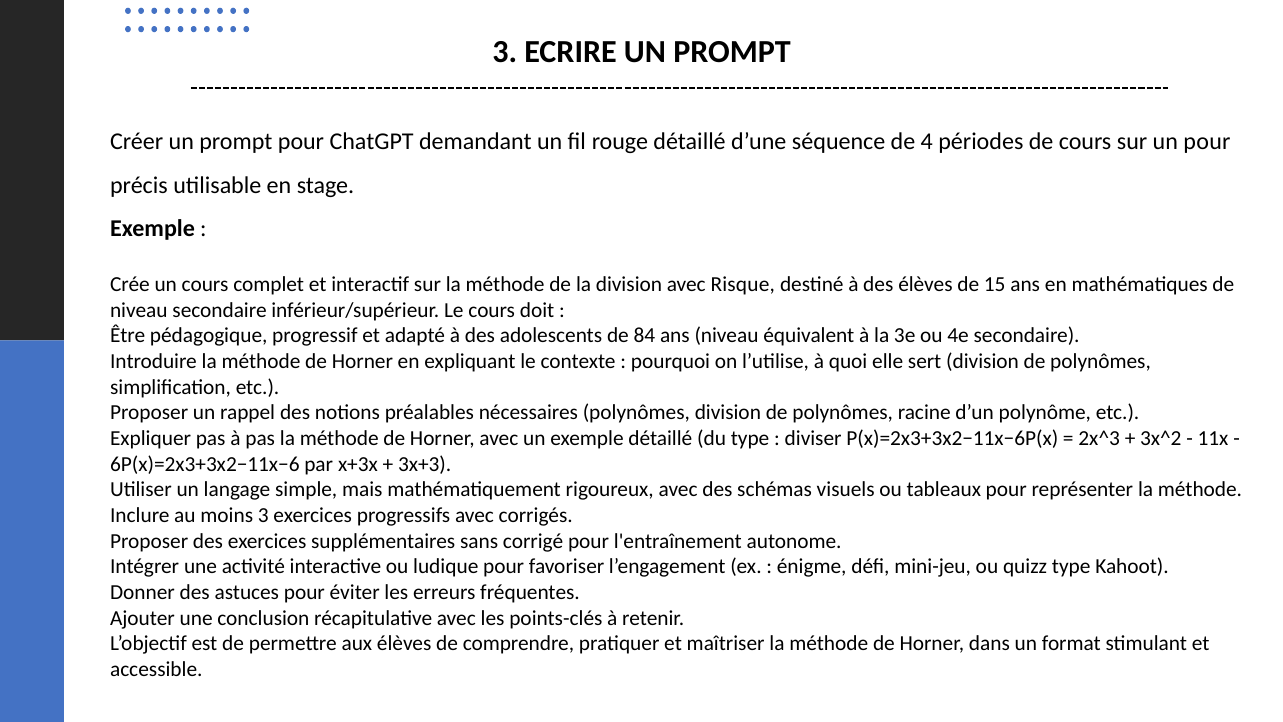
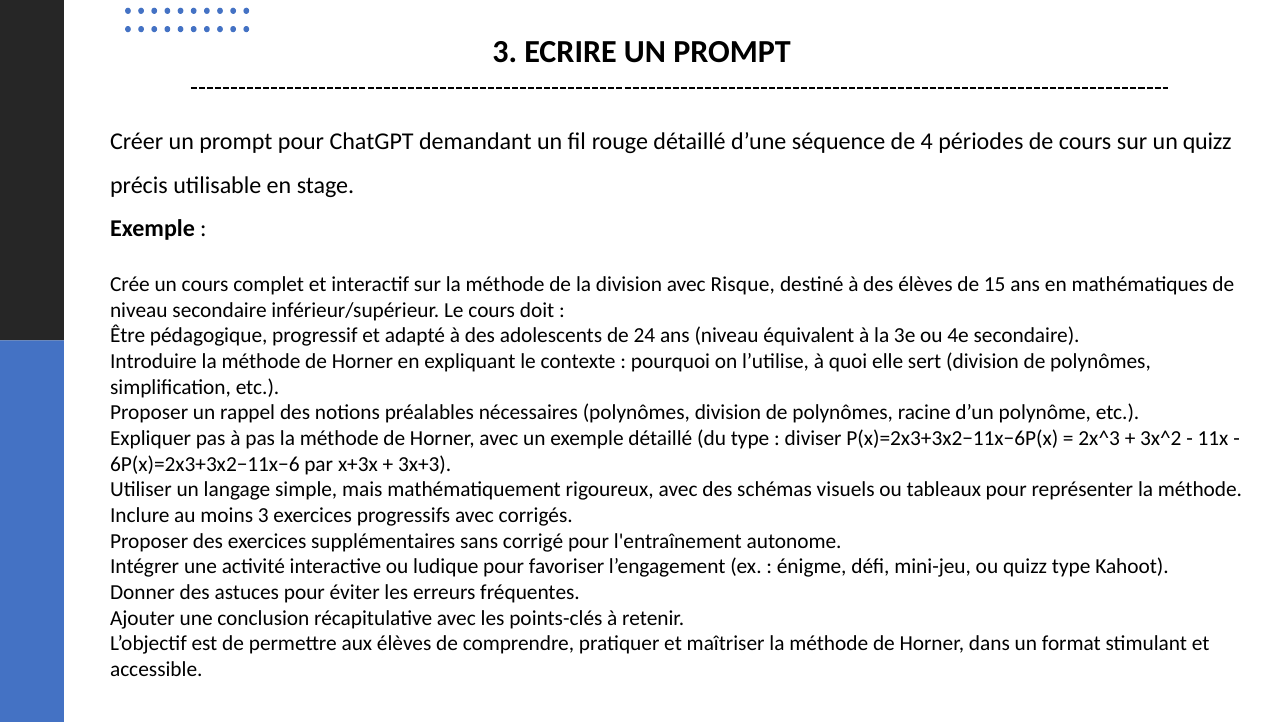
un pour: pour -> quizz (1207, 142)
84: 84 -> 24 (644, 336)
